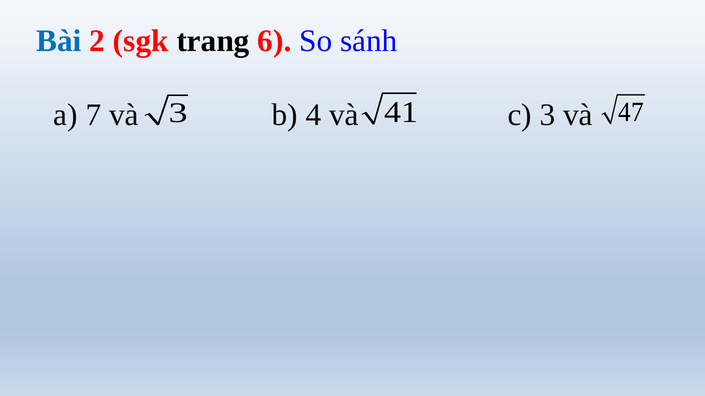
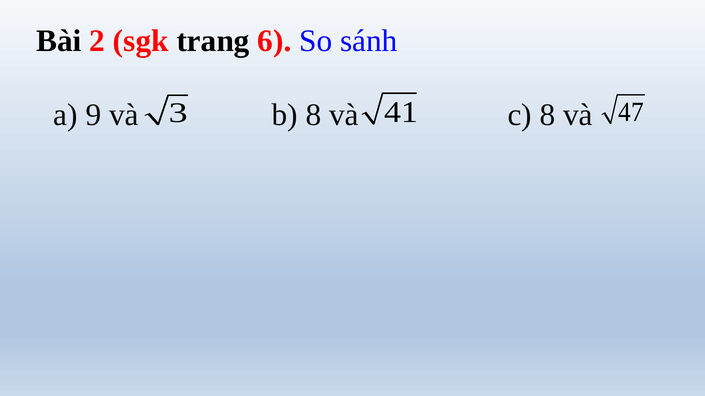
Bài colour: blue -> black (59, 41)
7: 7 -> 9 (93, 115)
b 4: 4 -> 8 (314, 115)
c 3: 3 -> 8 (548, 115)
